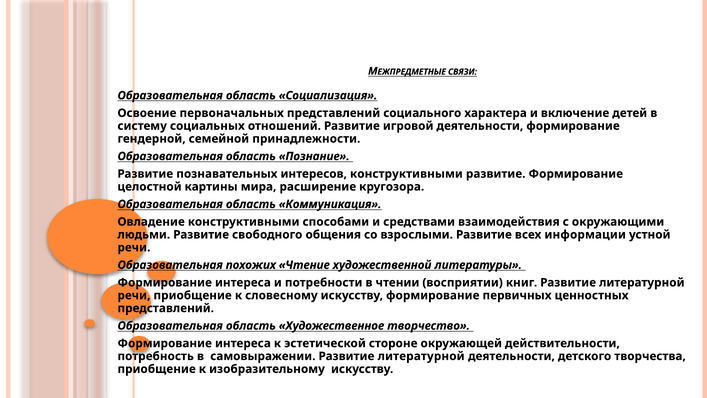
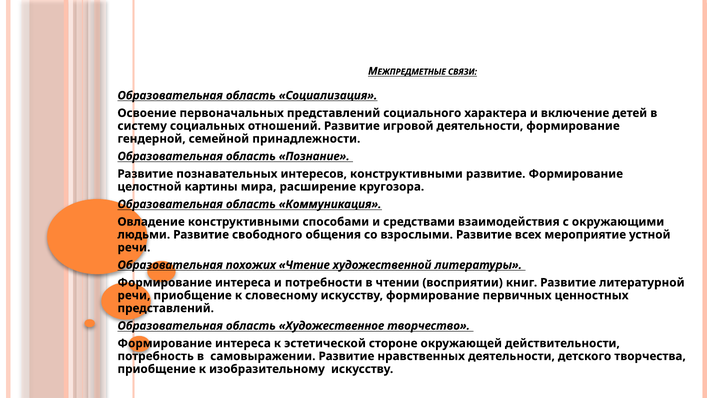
информации: информации -> мероприятие (585, 234)
самовыражении Развитие литературной: литературной -> нравственных (421, 356)
